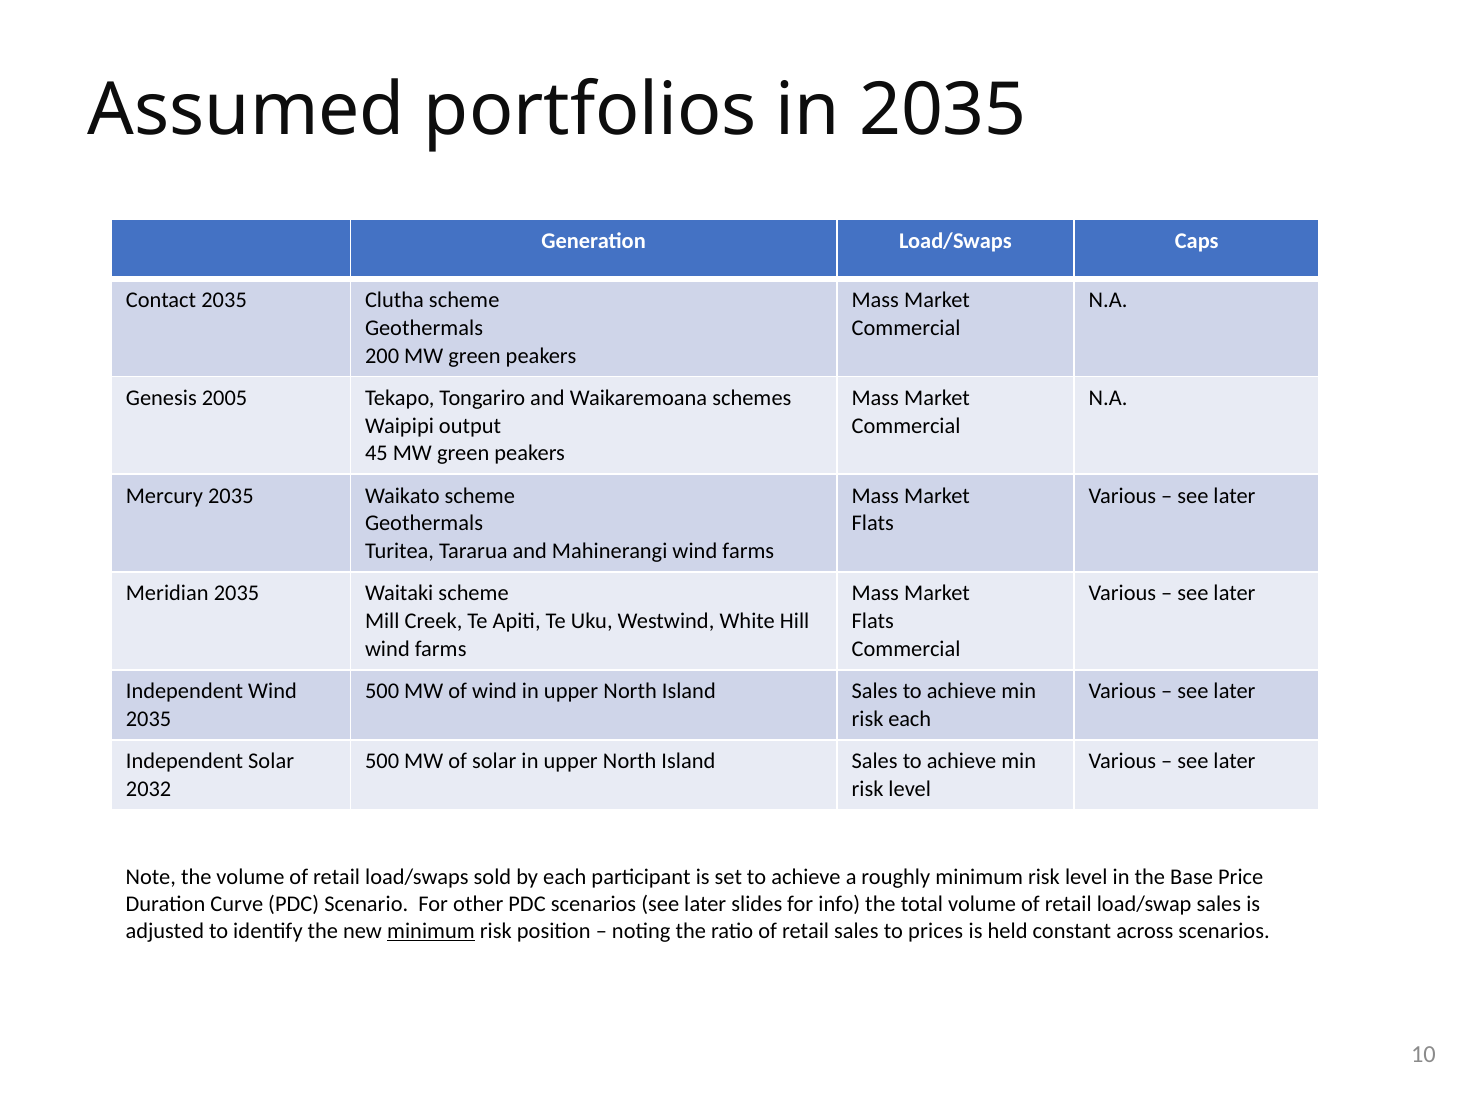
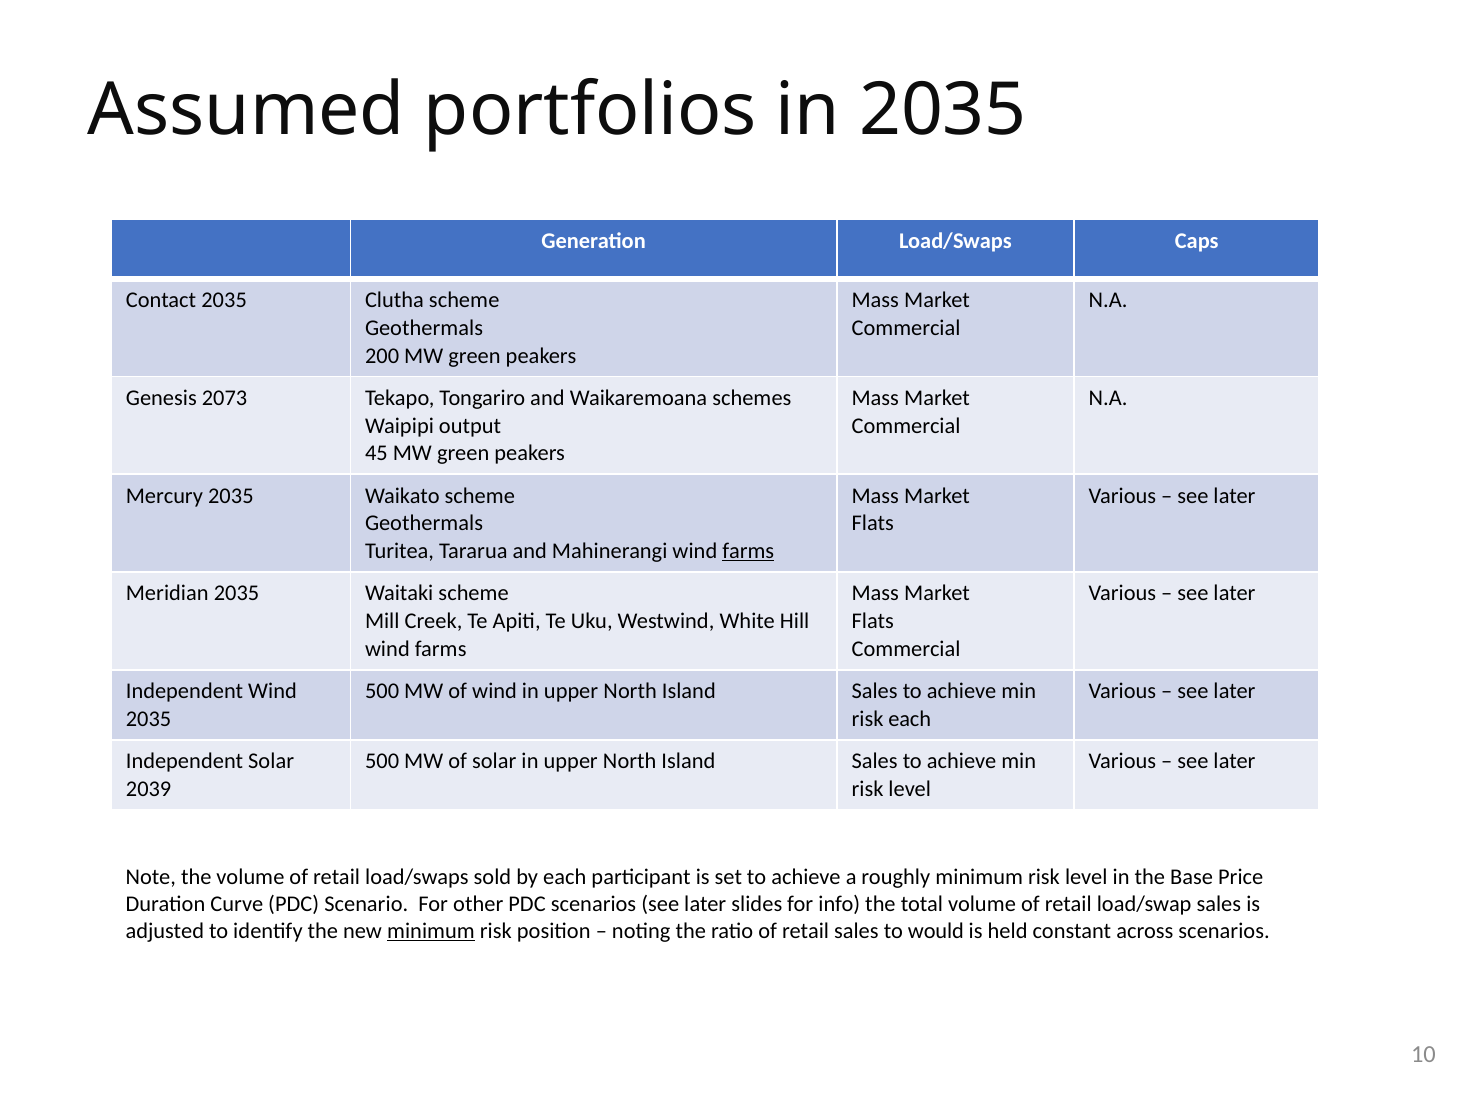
2005: 2005 -> 2073 (225, 398)
farms underline: none -> present (748, 551)
2032: 2032 -> 2039 (149, 788)
prices: prices -> would (936, 931)
